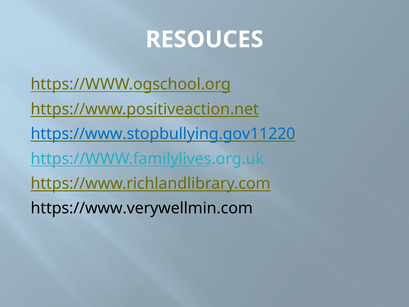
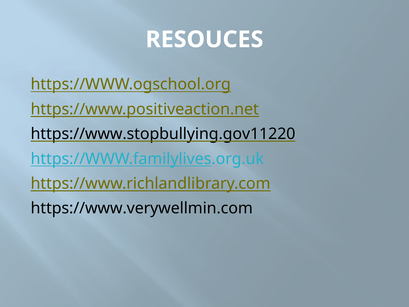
https://www.stopbullying.gov11220 colour: blue -> black (163, 134)
